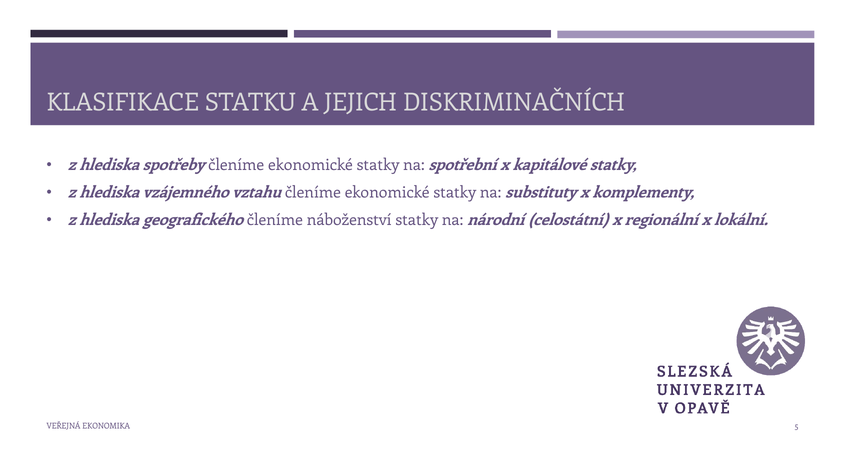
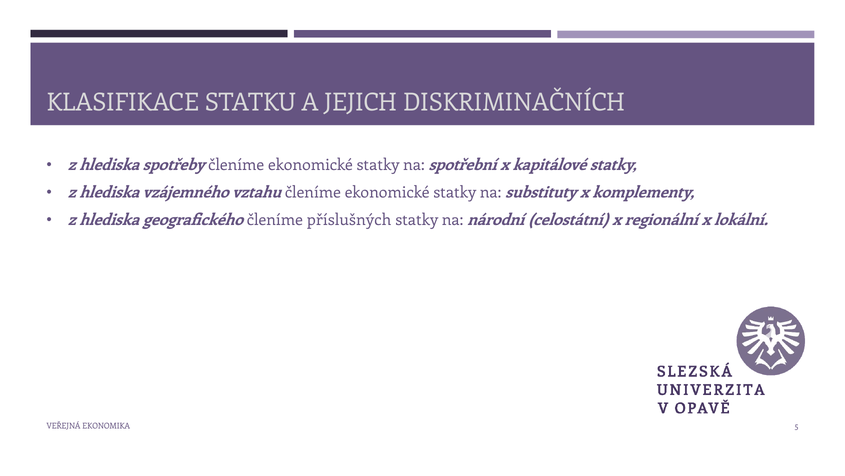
náboženství: náboženství -> příslušných (349, 220)
